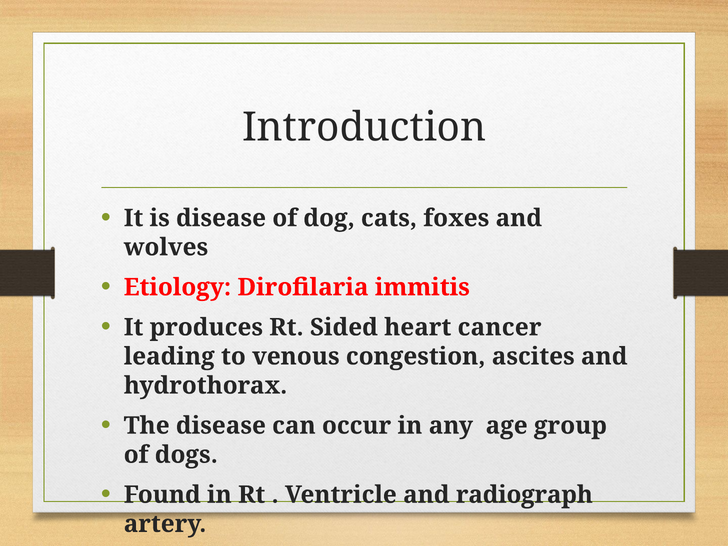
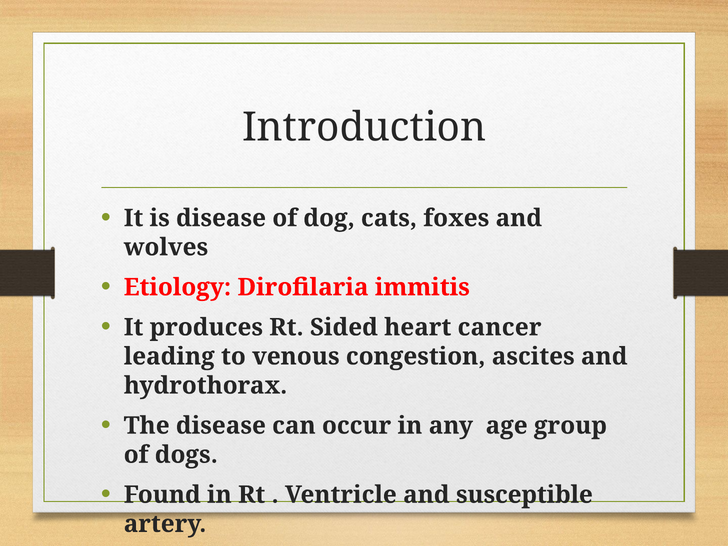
radiograph: radiograph -> susceptible (524, 495)
